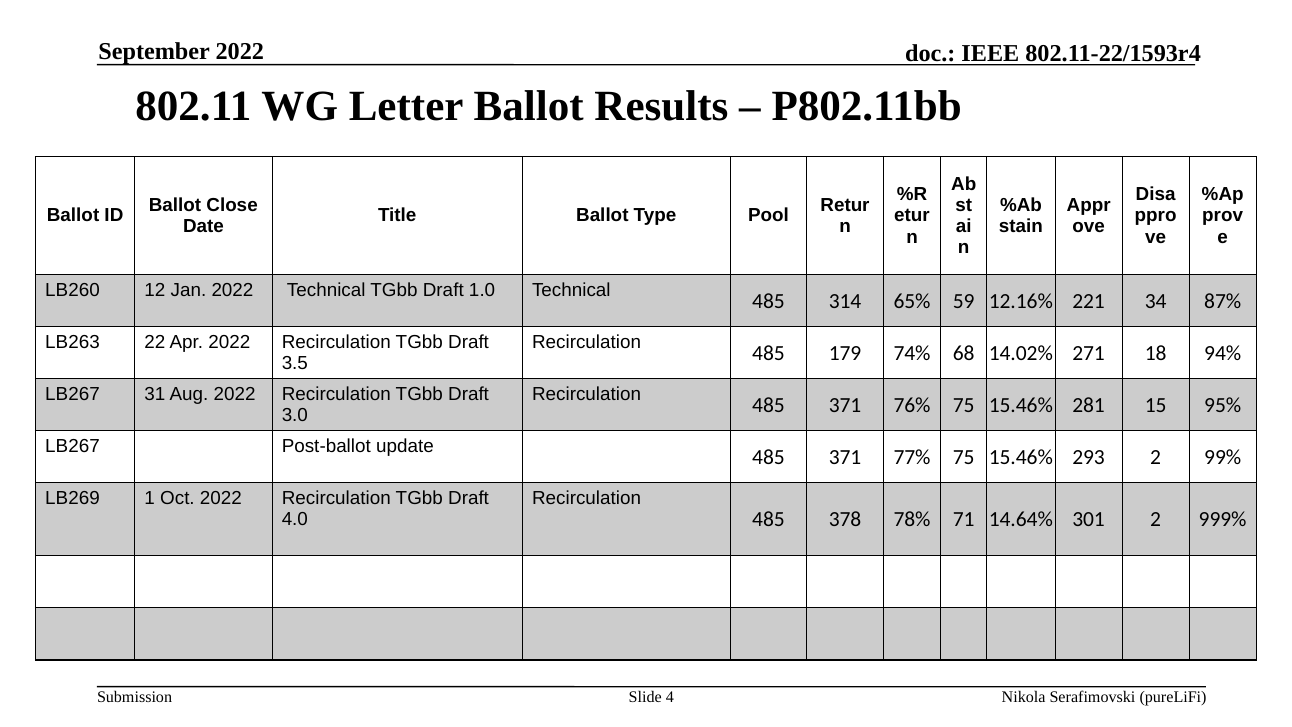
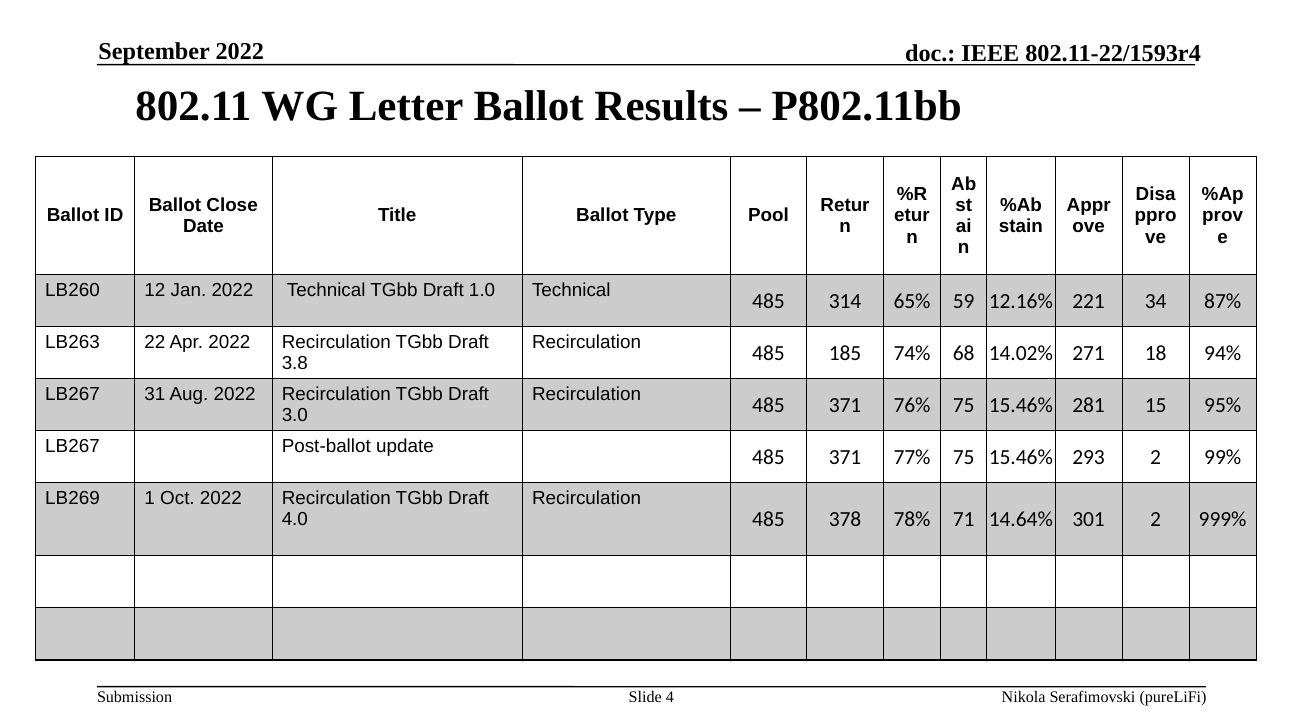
179: 179 -> 185 (845, 353)
3.5: 3.5 -> 3.8 (295, 363)
